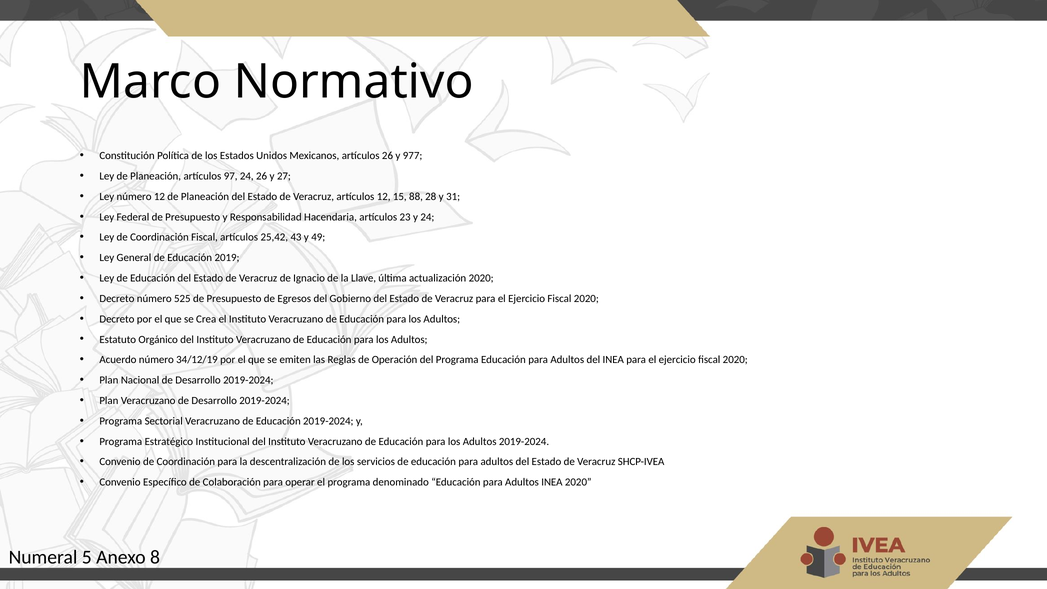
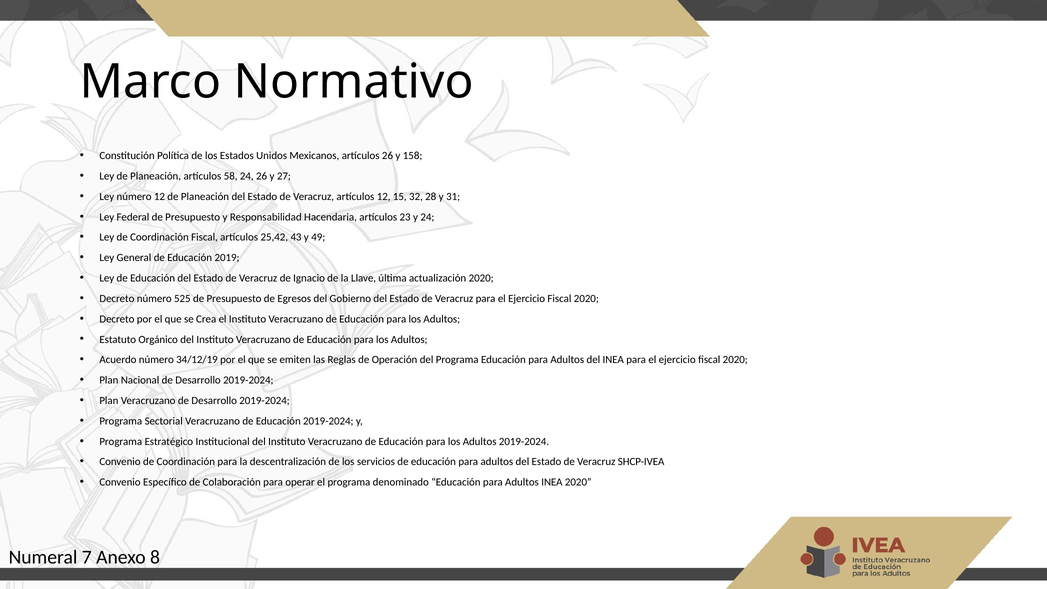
977: 977 -> 158 (413, 156)
97: 97 -> 58 (231, 176)
88: 88 -> 32 (416, 197)
5: 5 -> 7 (87, 557)
